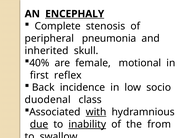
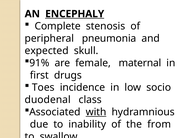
inherited: inherited -> expected (47, 50)
40%: 40% -> 91% (39, 63)
motional: motional -> maternal (140, 63)
reflex: reflex -> drugs (68, 75)
Back: Back -> Toes (43, 87)
due underline: present -> none (39, 124)
inability underline: present -> none (87, 124)
